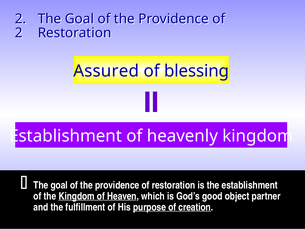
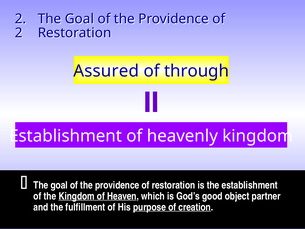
blessing: blessing -> through (197, 71)
